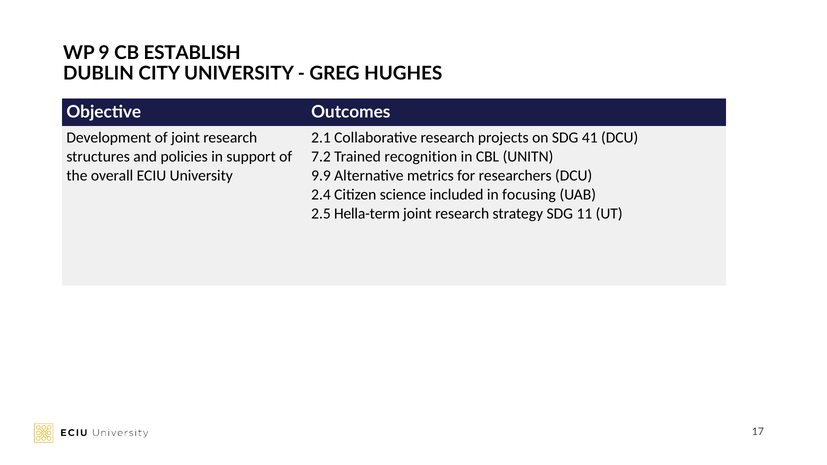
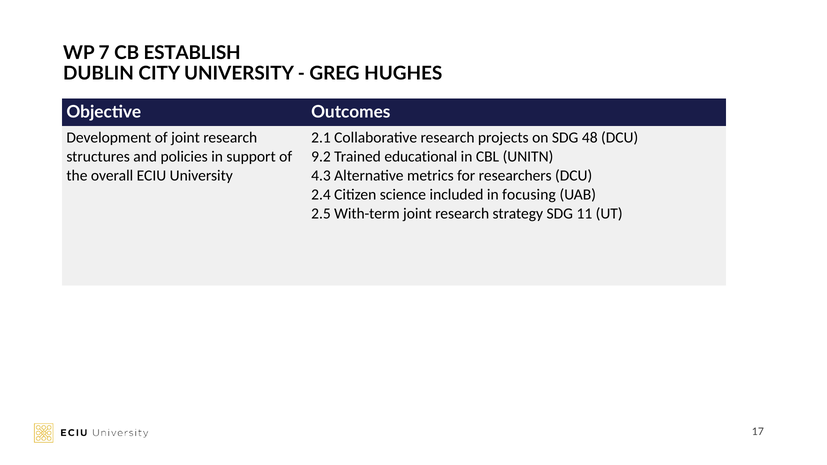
9: 9 -> 7 (104, 53)
41: 41 -> 48 (590, 138)
7.2: 7.2 -> 9.2 (321, 157)
recognition: recognition -> educational (421, 157)
9.9: 9.9 -> 4.3 (321, 176)
Hella-term: Hella-term -> With-term (367, 214)
